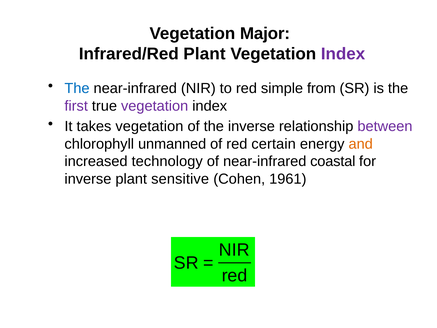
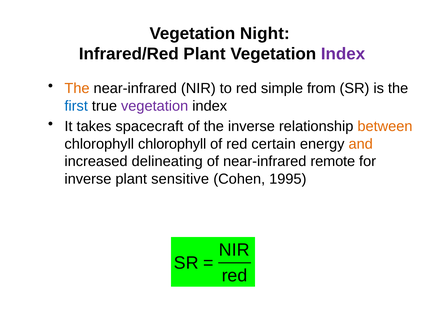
Major: Major -> Night (265, 34)
The colour: blue -> orange (77, 88)
first colour: purple -> blue (76, 106)
takes vegetation: vegetation -> spacecraft (149, 126)
between colour: purple -> orange (385, 126)
chlorophyll unmanned: unmanned -> chlorophyll (172, 144)
technology: technology -> delineating (167, 161)
coastal: coastal -> remote (333, 161)
1961: 1961 -> 1995 (288, 179)
